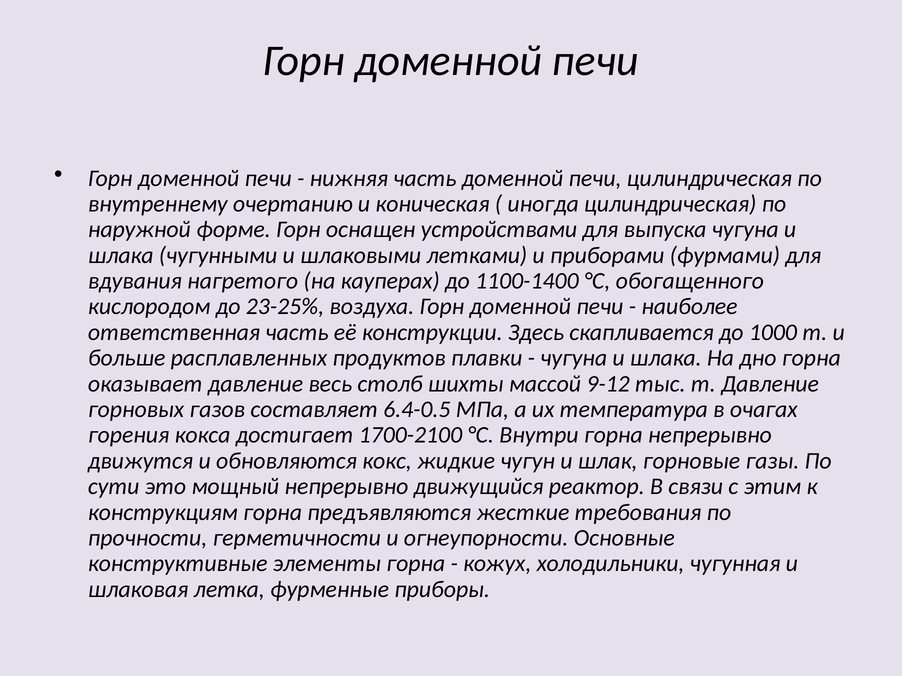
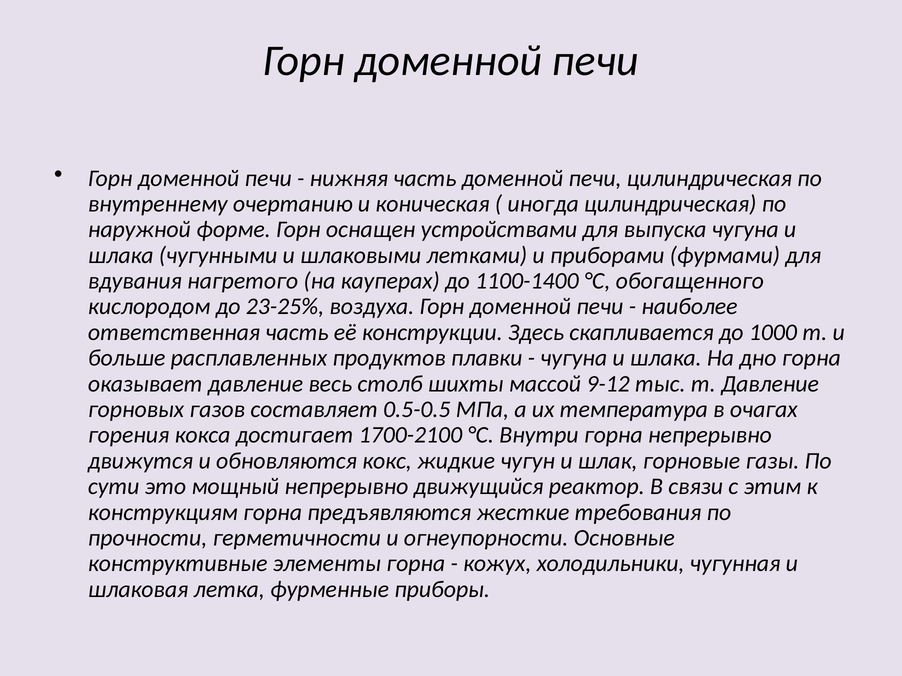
6.4-0.5: 6.4-0.5 -> 0.5-0.5 (417, 410)
